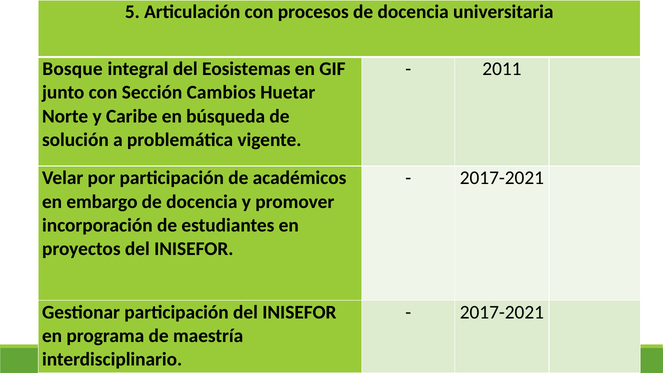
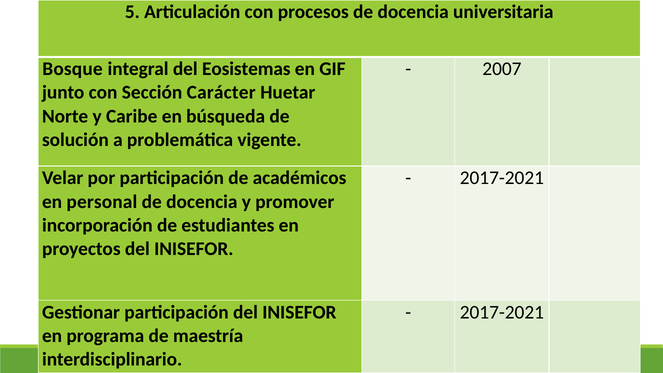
2011: 2011 -> 2007 (502, 69)
Cambios: Cambios -> Carácter (221, 92)
embargo: embargo -> personal (102, 202)
